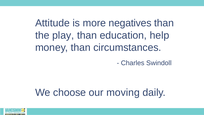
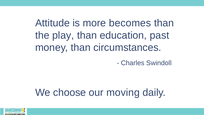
negatives: negatives -> becomes (130, 23)
help: help -> past (159, 35)
